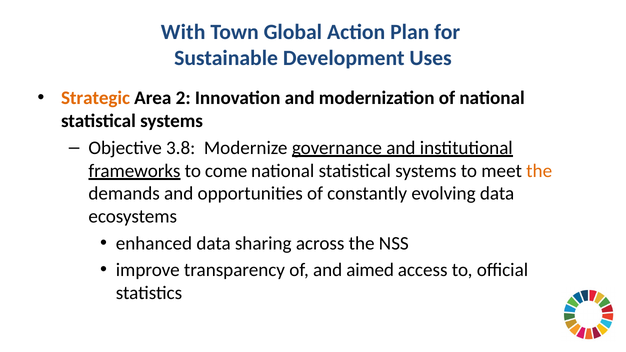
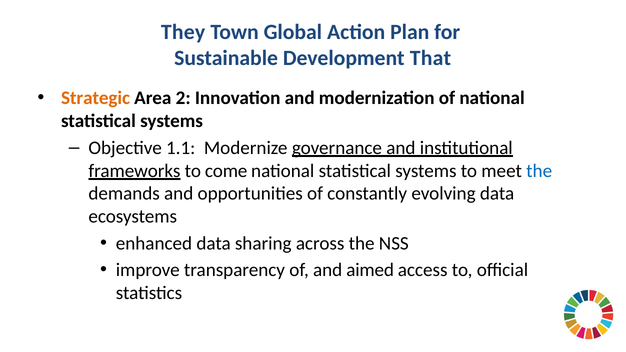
With: With -> They (183, 32)
Uses: Uses -> That (430, 58)
3.8: 3.8 -> 1.1 (181, 148)
the colour: orange -> blue (539, 171)
